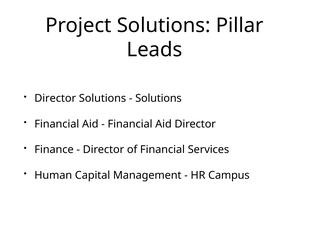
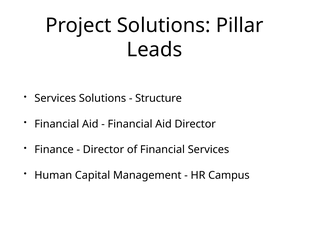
Director: Director -> Services (55, 99)
Solutions: Solutions -> Structure (158, 99)
